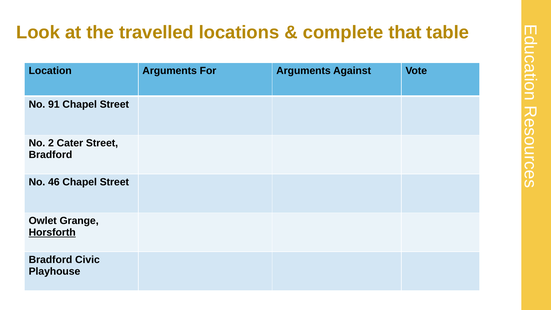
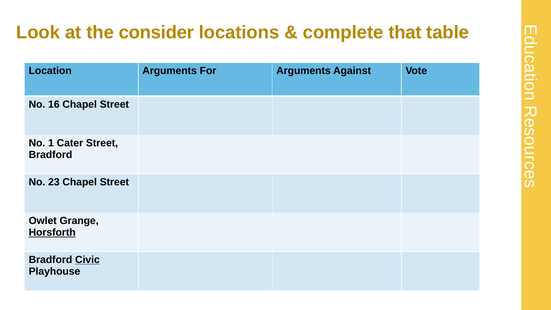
travelled: travelled -> consider (156, 32)
91: 91 -> 16 (54, 104)
2: 2 -> 1 (51, 143)
46: 46 -> 23 (54, 182)
Civic underline: none -> present (87, 260)
